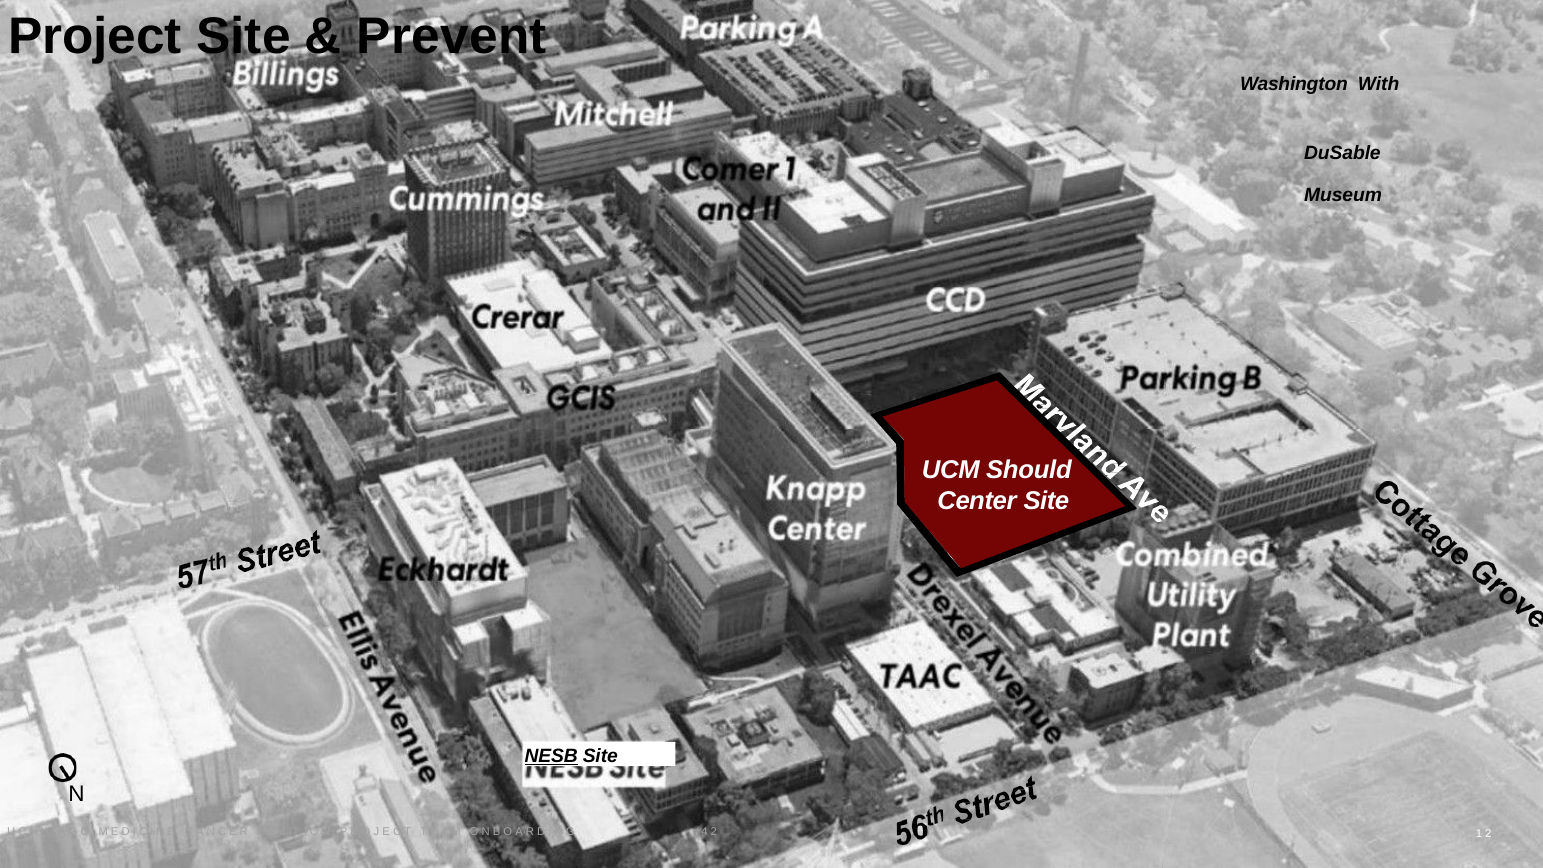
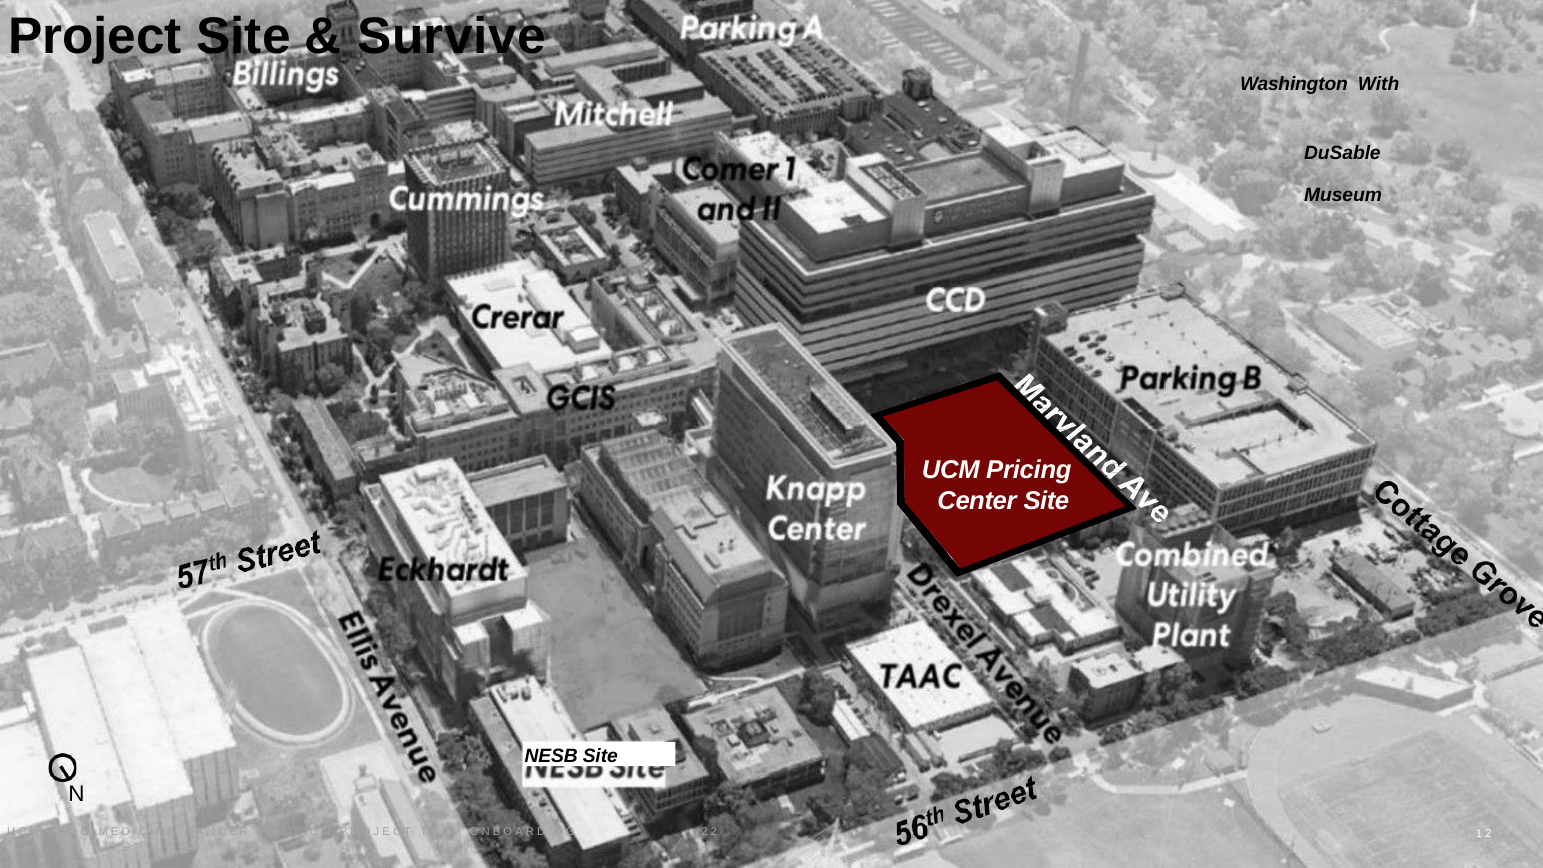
Prevent: Prevent -> Survive (452, 36)
Should: Should -> Pricing (1029, 470)
NESB underline: present -> none (551, 756)
G 4: 4 -> 2 (705, 831)
